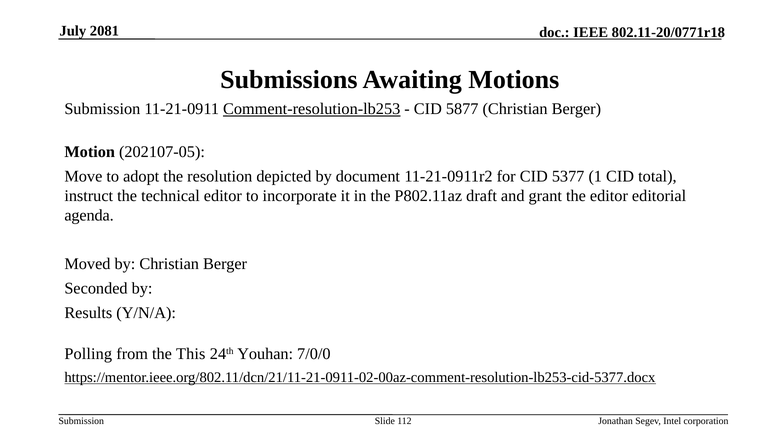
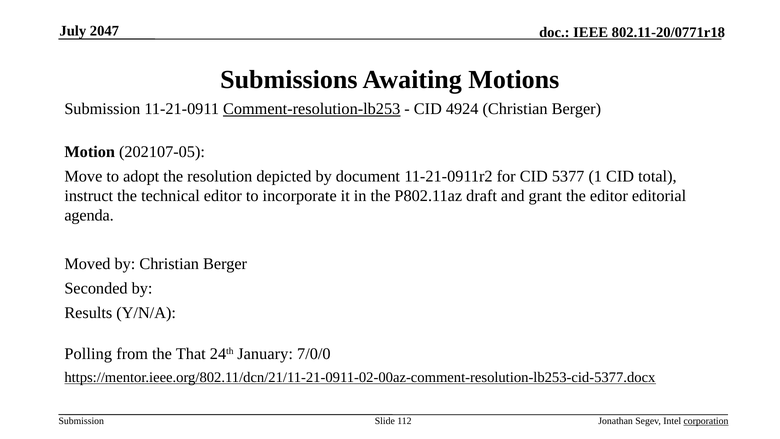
2081: 2081 -> 2047 (104, 31)
5877: 5877 -> 4924 (462, 109)
This: This -> That (191, 354)
Youhan: Youhan -> January (265, 354)
corporation underline: none -> present (706, 421)
